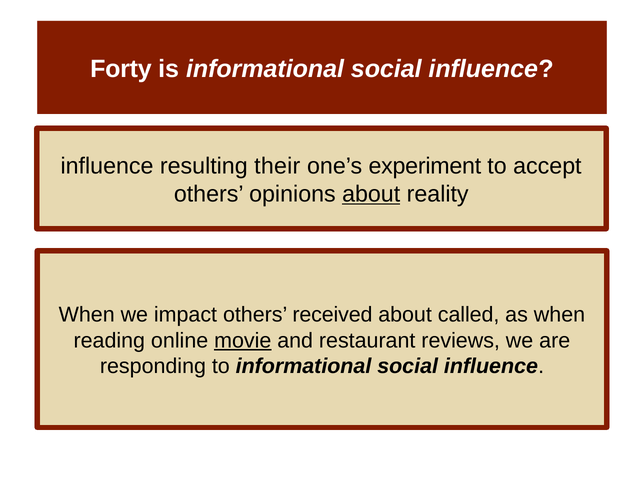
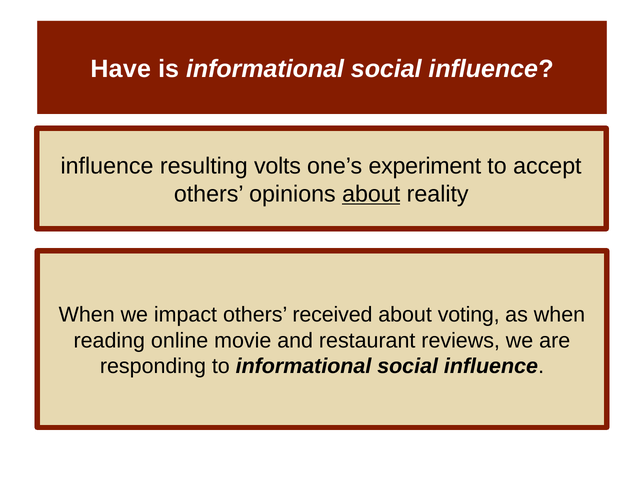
Forty: Forty -> Have (121, 69)
their: their -> volts (277, 166)
called: called -> voting (469, 315)
movie underline: present -> none (243, 341)
